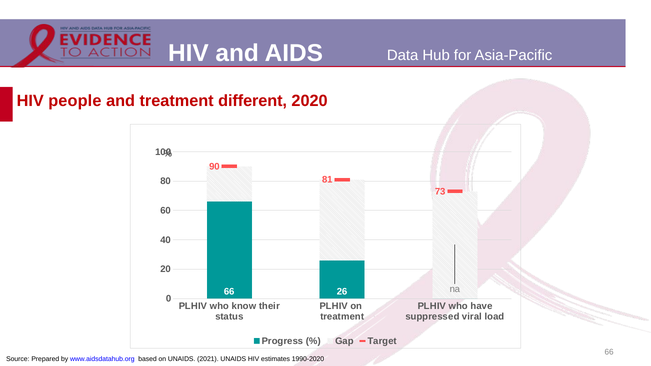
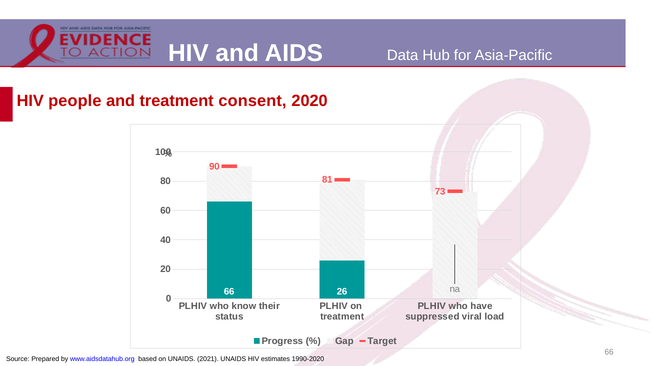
different: different -> consent (252, 101)
